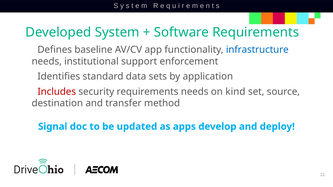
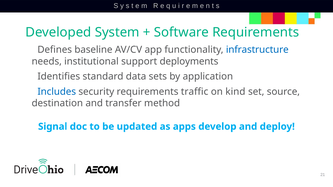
enforcement: enforcement -> deployments (189, 61)
Includes colour: red -> blue (57, 92)
requirements needs: needs -> traffic (195, 92)
